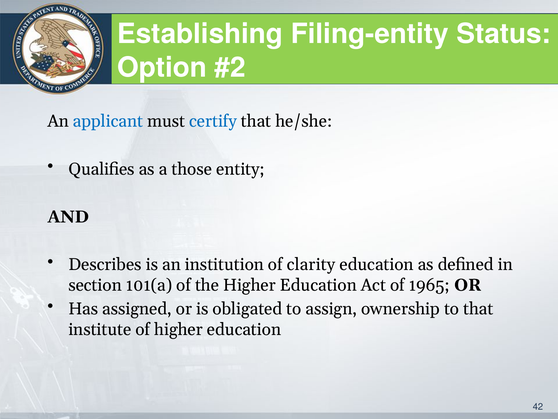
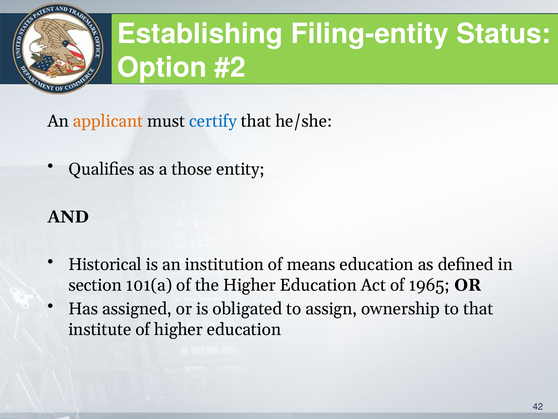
applicant colour: blue -> orange (108, 121)
Describes: Describes -> Historical (105, 264)
clarity: clarity -> means (311, 264)
